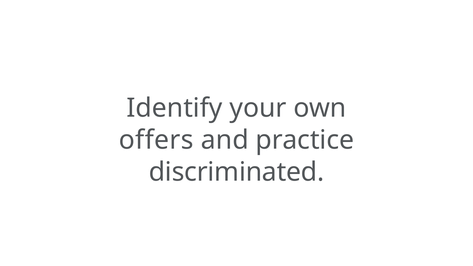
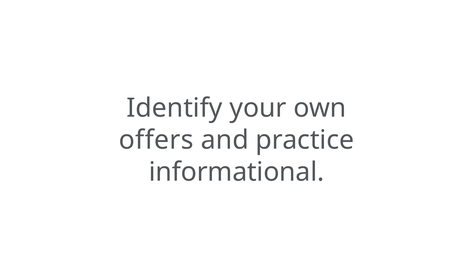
discriminated: discriminated -> informational (237, 172)
